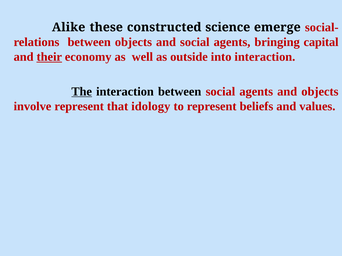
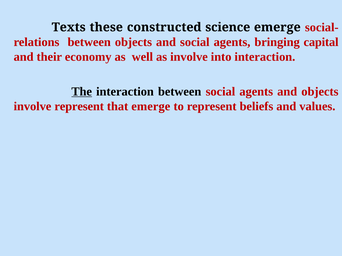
Alike: Alike -> Texts (69, 27)
their underline: present -> none (49, 57)
as outside: outside -> involve (189, 57)
that idology: idology -> emerge (151, 106)
